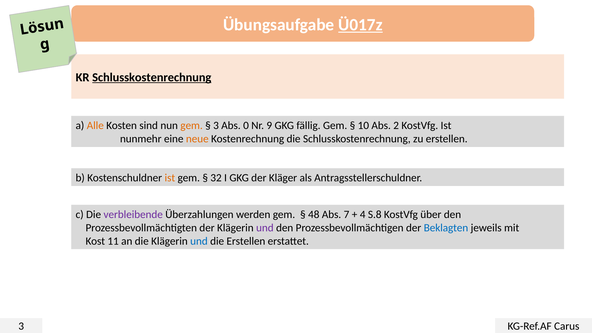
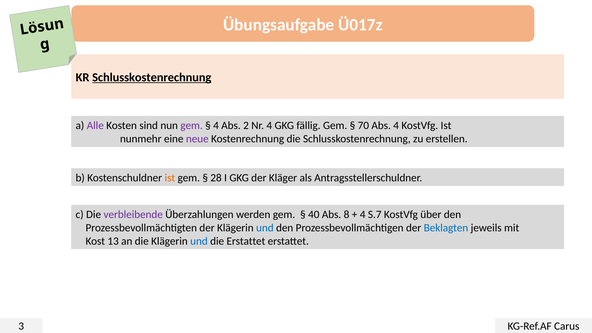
Ü017z underline: present -> none (360, 25)
Alle colour: orange -> purple (95, 126)
gem colour: orange -> purple (192, 126)
3: 3 -> 4 (216, 126)
0: 0 -> 2 (246, 126)
Nr 9: 9 -> 4 (269, 126)
10: 10 -> 70 (363, 126)
Abs 2: 2 -> 4 (396, 126)
neue colour: orange -> purple (197, 139)
32: 32 -> 28 (216, 178)
48: 48 -> 40 (314, 214)
7: 7 -> 8 (347, 214)
S.8: S.8 -> S.7 (375, 214)
und colour: purple -> blue (265, 228)
11: 11 -> 13 (113, 241)
die Erstellen: Erstellen -> Erstattet (246, 241)
